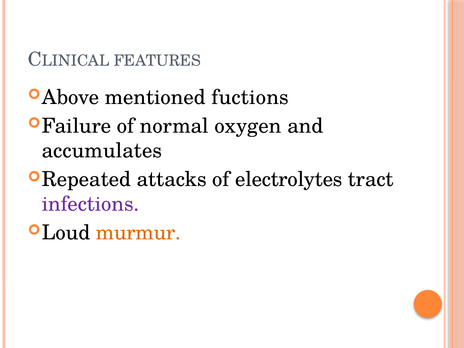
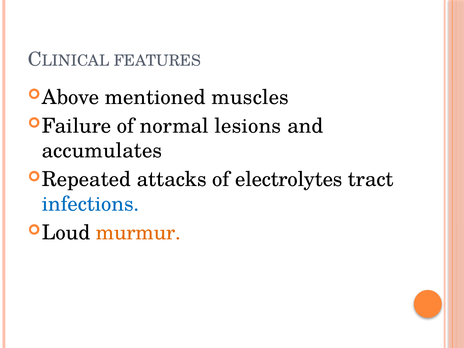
fuctions: fuctions -> muscles (250, 97)
oxygen: oxygen -> lesions (248, 126)
infections colour: purple -> blue (91, 204)
